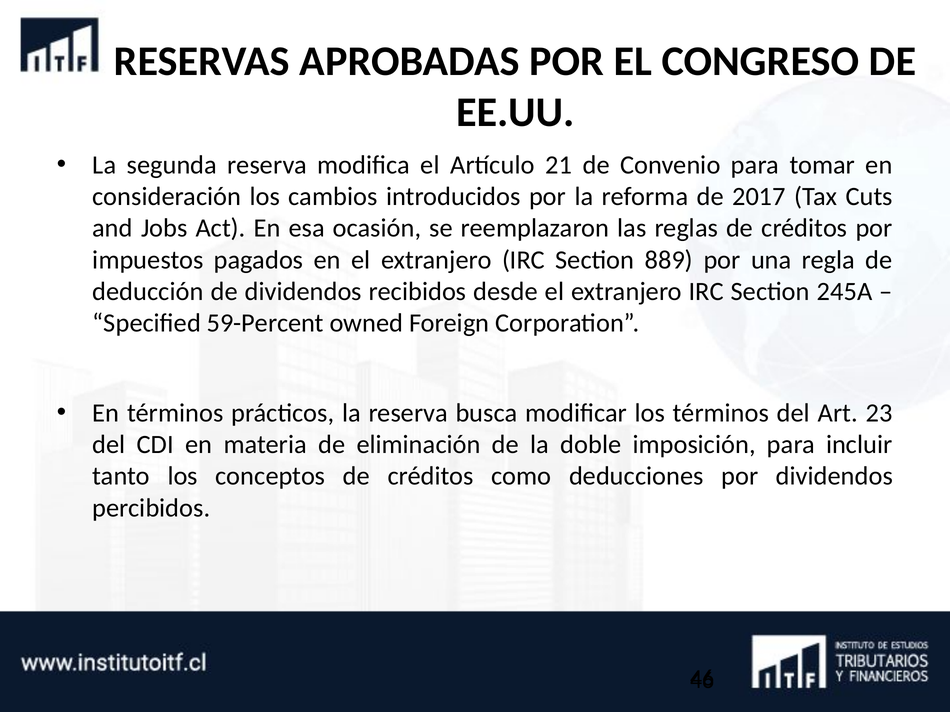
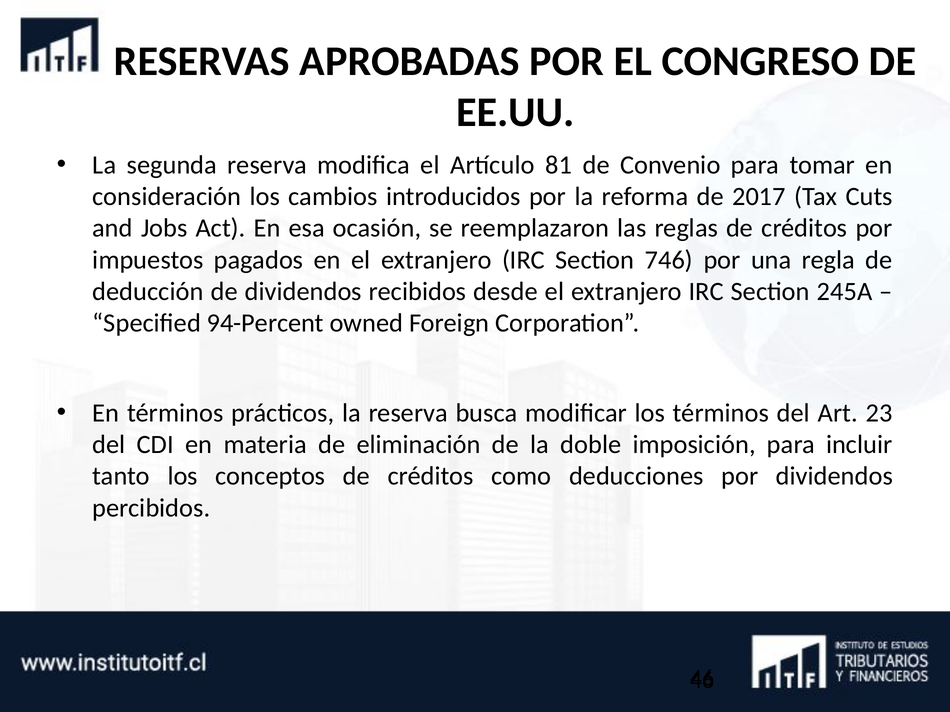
21: 21 -> 81 (559, 165)
889: 889 -> 746 (669, 260)
59-Percent: 59-Percent -> 94-Percent (265, 323)
